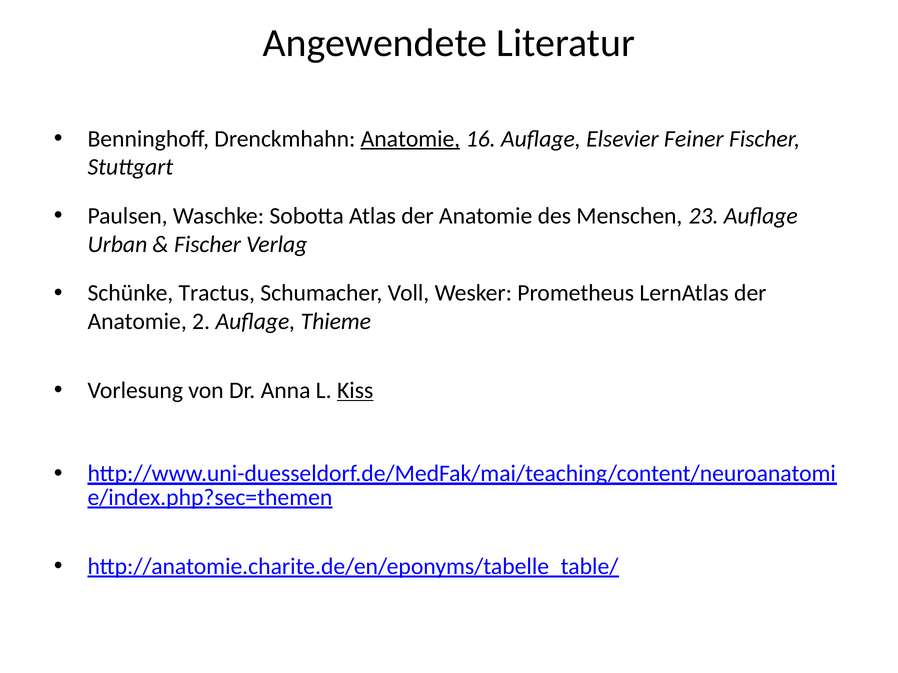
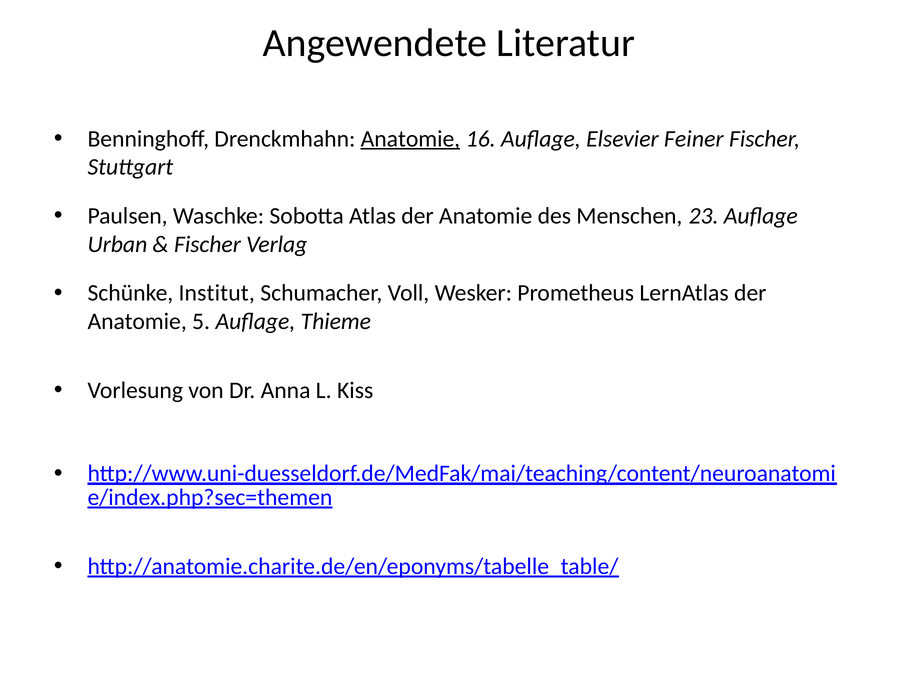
Tractus: Tractus -> Institut (217, 293)
2: 2 -> 5 (201, 322)
Kiss underline: present -> none (355, 391)
